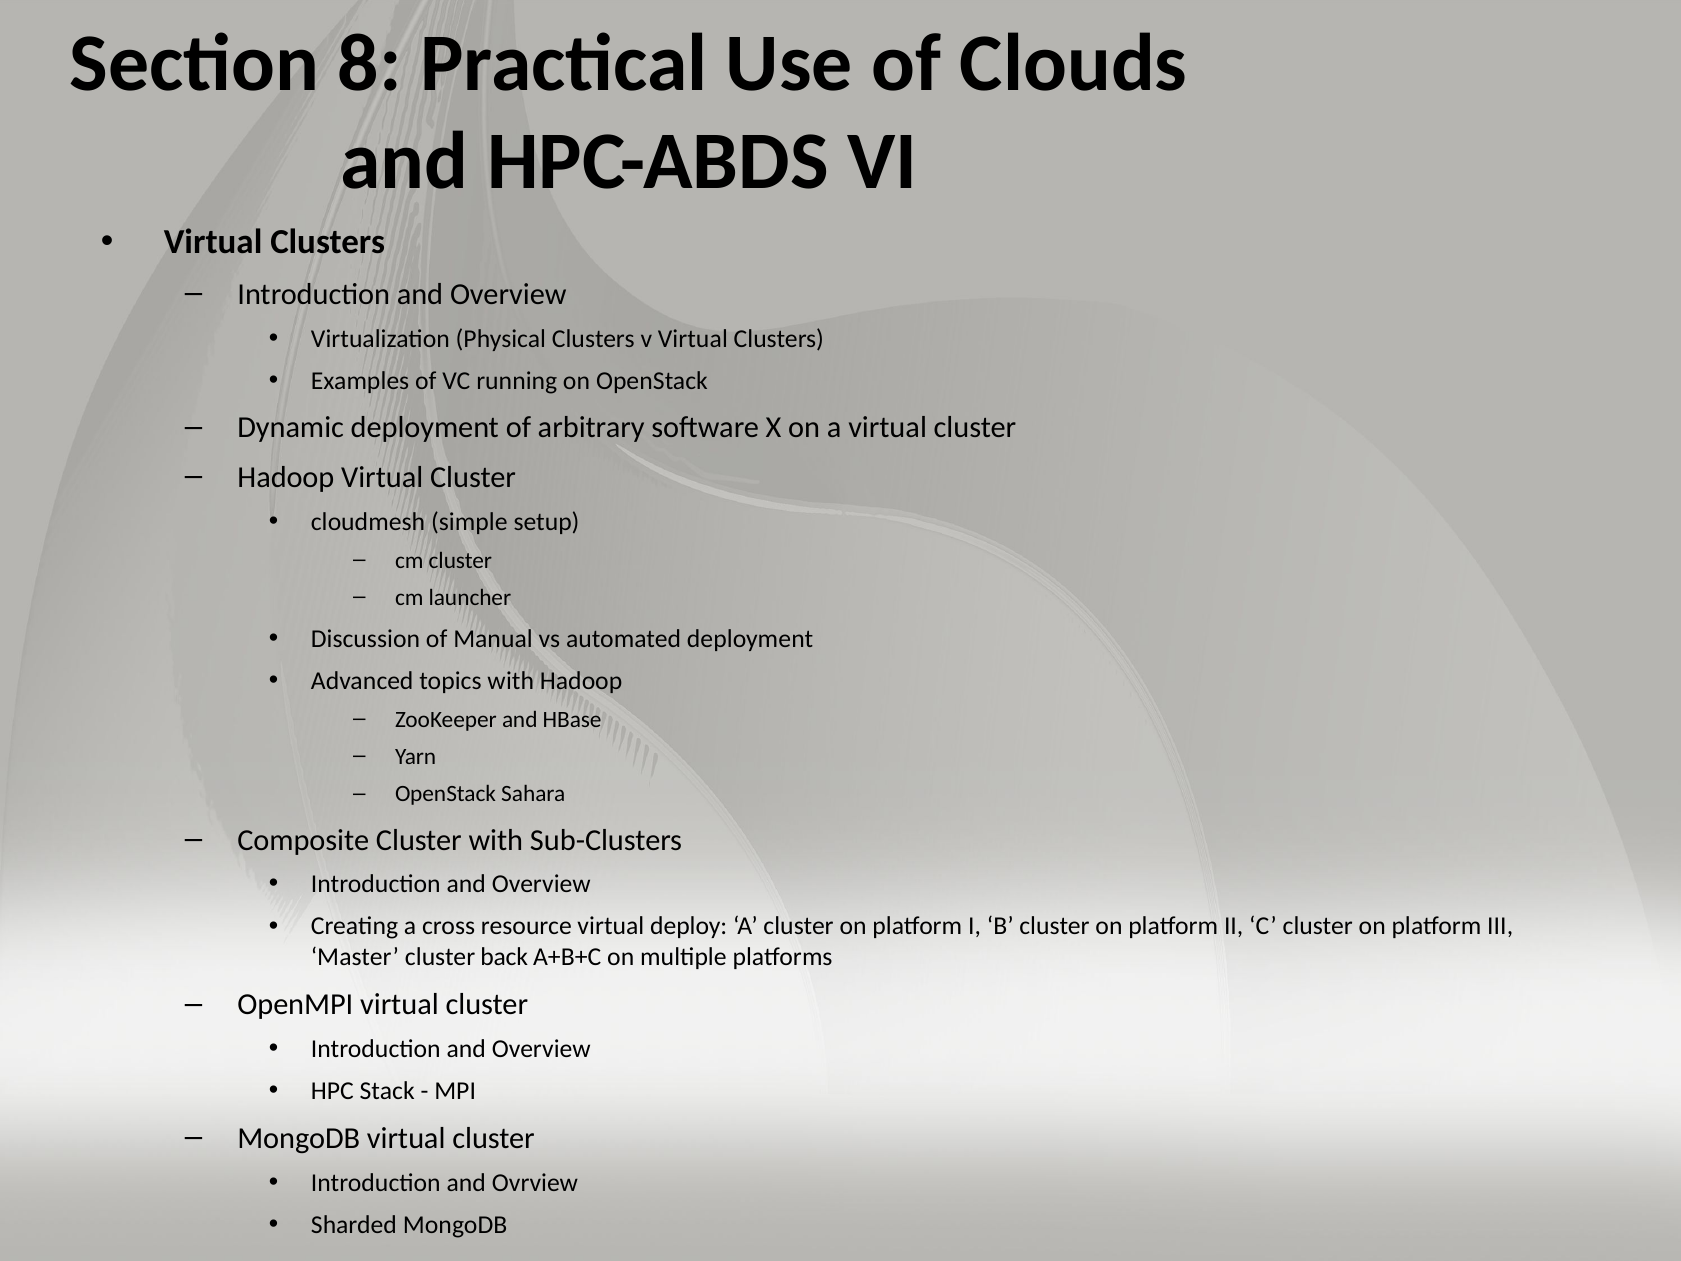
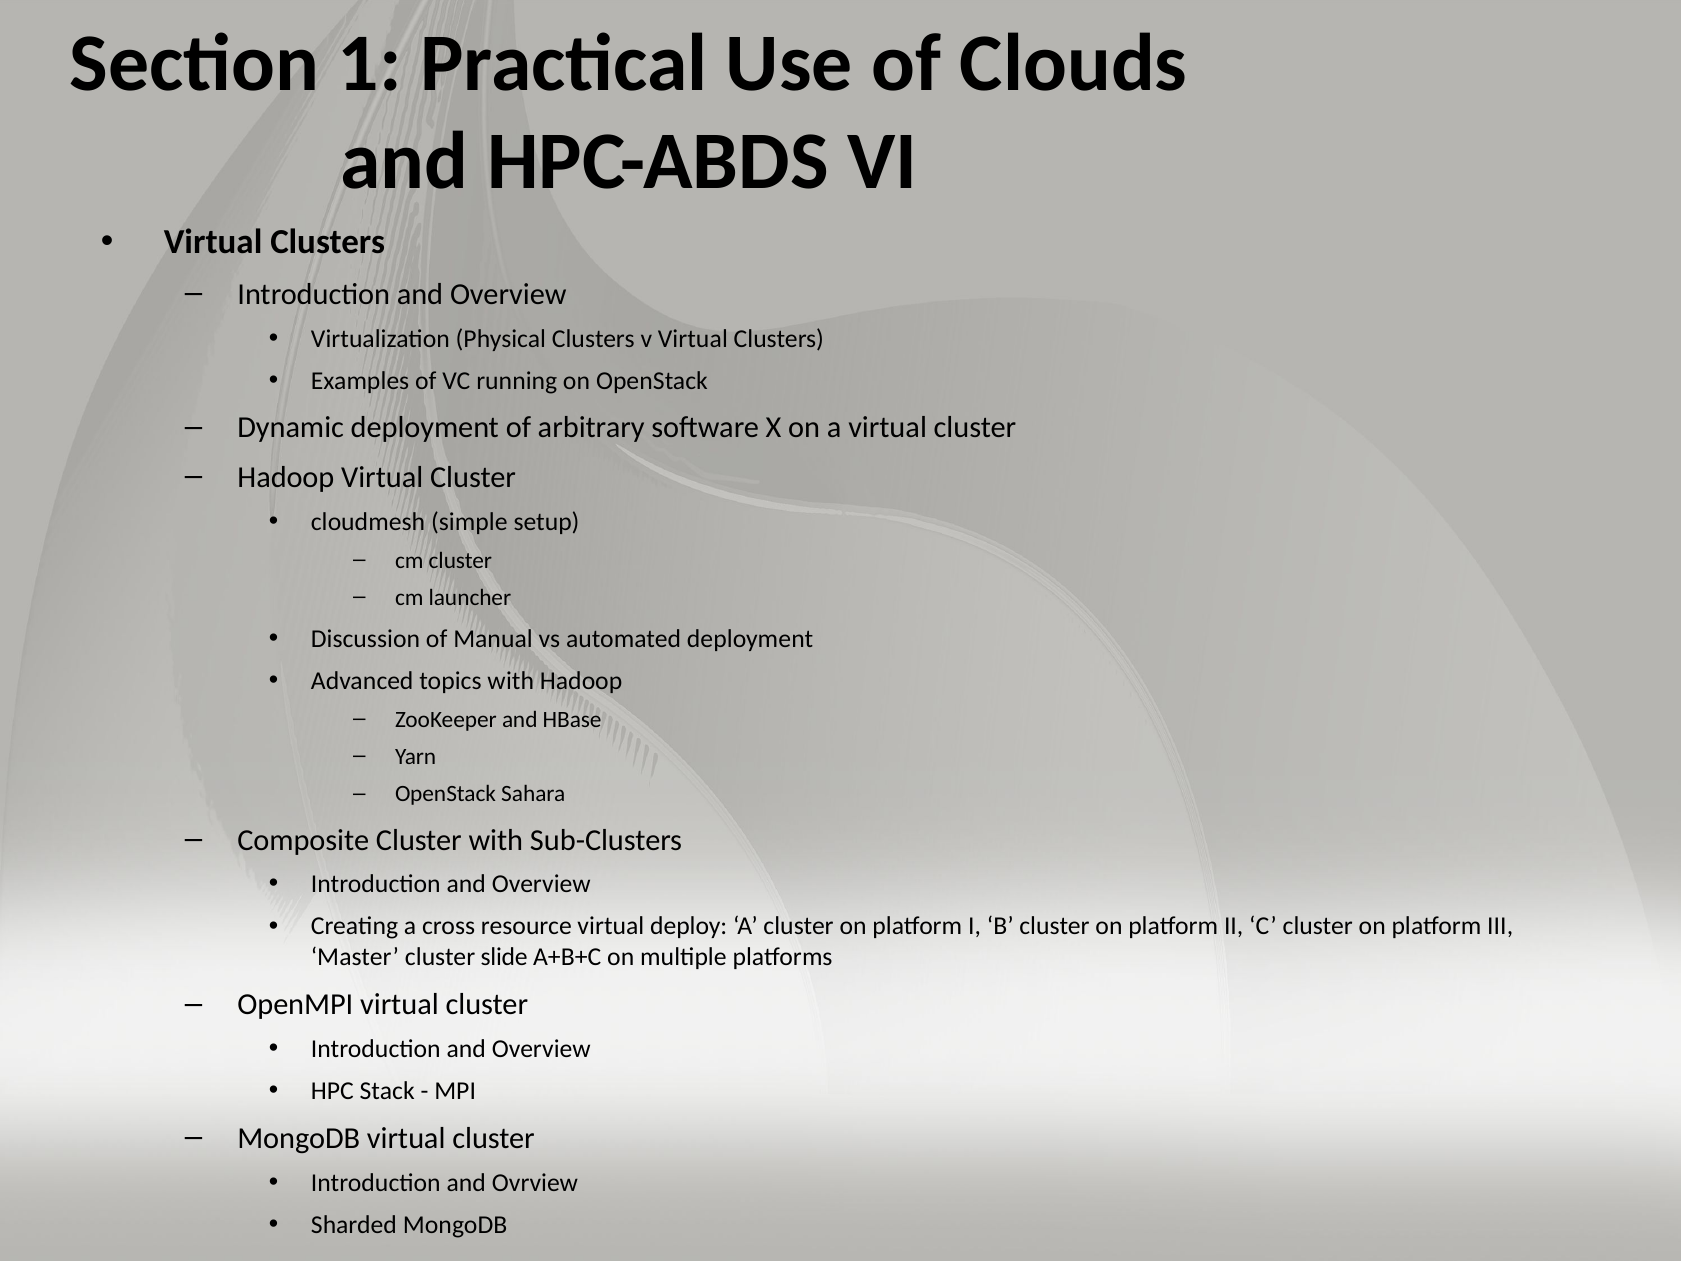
8: 8 -> 1 (370, 63)
back: back -> slide (504, 957)
